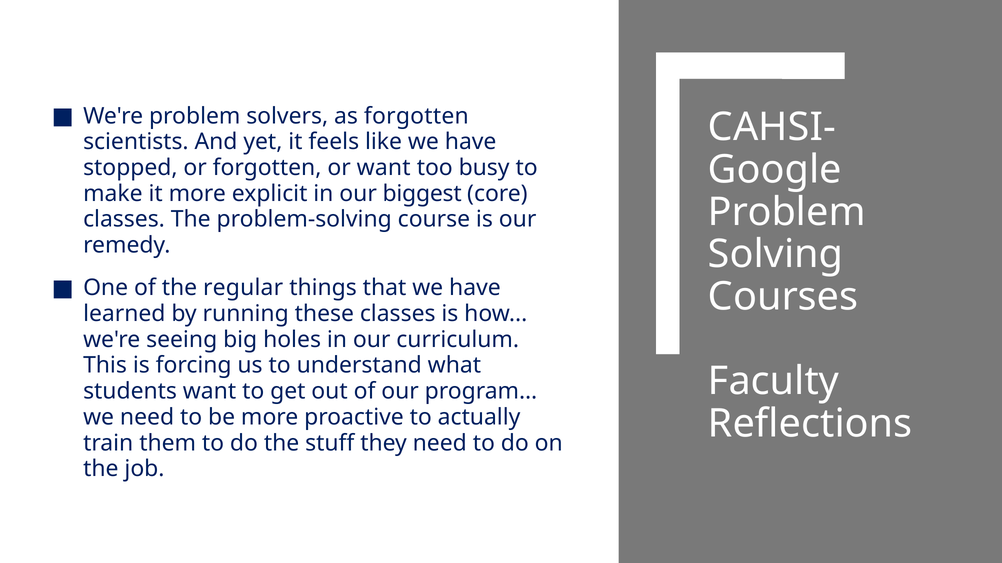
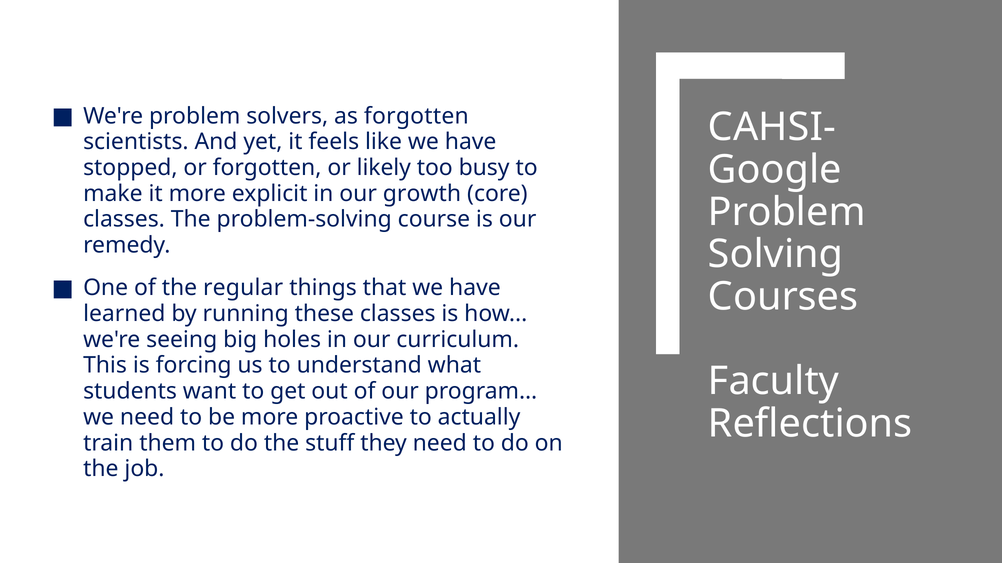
or want: want -> likely (384, 168)
biggest: biggest -> growth (422, 194)
